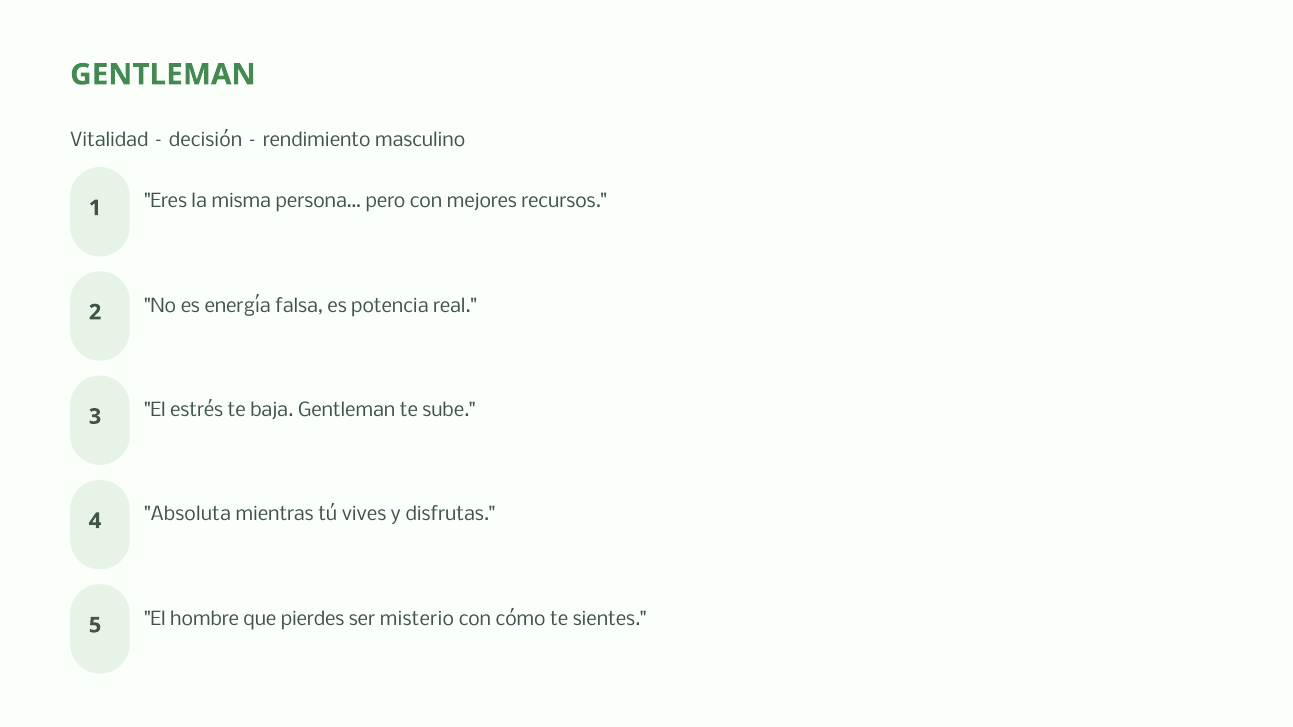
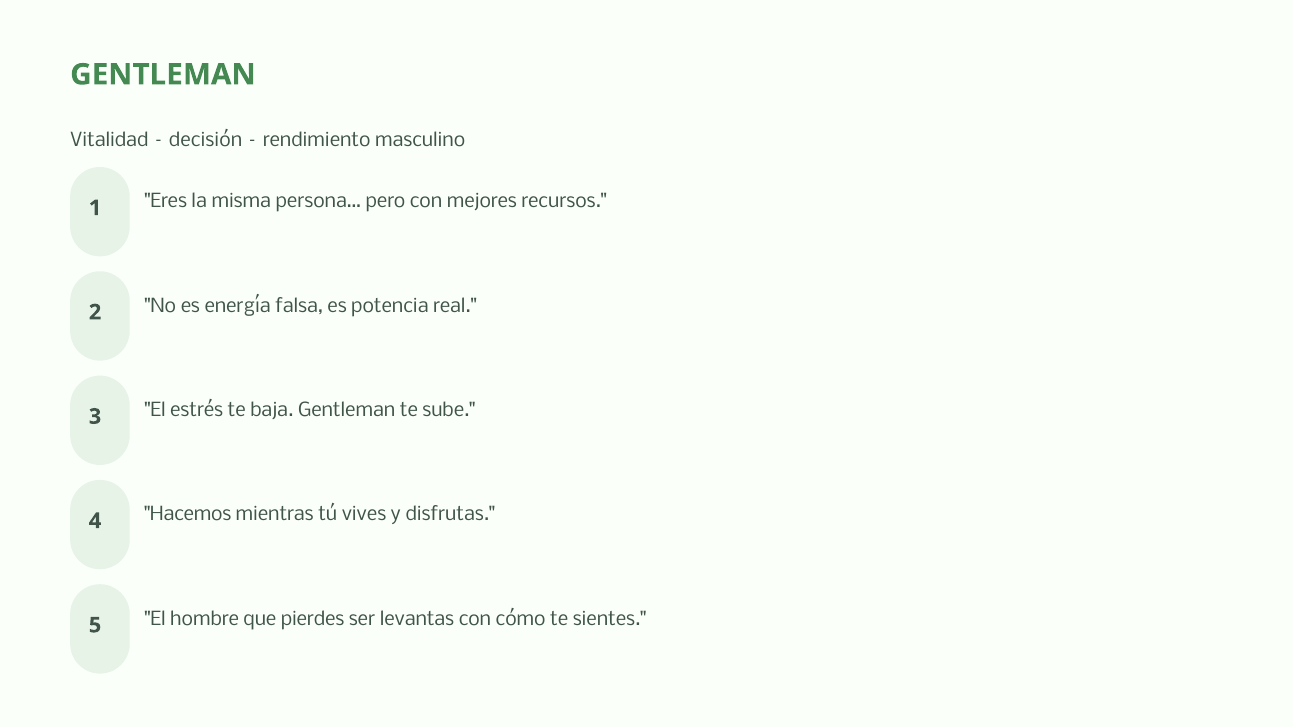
Absoluta: Absoluta -> Hacemos (188, 515)
misterio: misterio -> levantas (417, 619)
